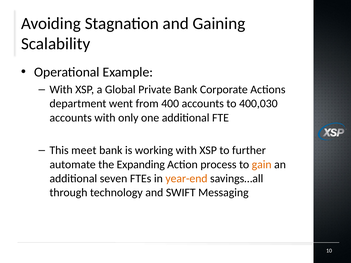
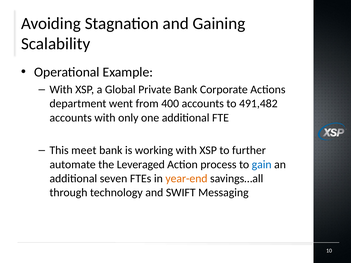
400,030: 400,030 -> 491,482 (258, 104)
Expanding: Expanding -> Leveraged (141, 165)
gain colour: orange -> blue (262, 165)
